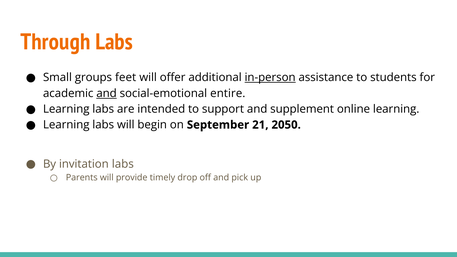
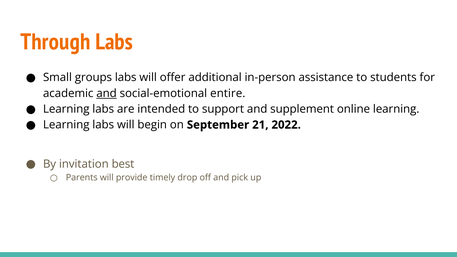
groups feet: feet -> labs (126, 78)
in-person underline: present -> none (270, 78)
2050: 2050 -> 2022 (286, 125)
invitation labs: labs -> best (123, 164)
